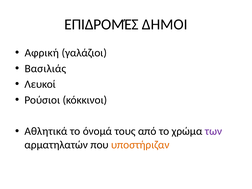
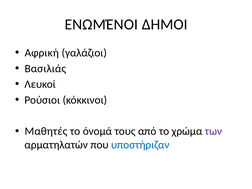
ΕΠΙΔΡΟΜΈΣ: ΕΠΙΔΡΟΜΈΣ -> ΕΝΩΜΈΝΟΙ (101, 24)
Αθλητικά: Αθλητικά -> Μαθητές (46, 131)
υποστήριζαν colour: orange -> blue (140, 145)
